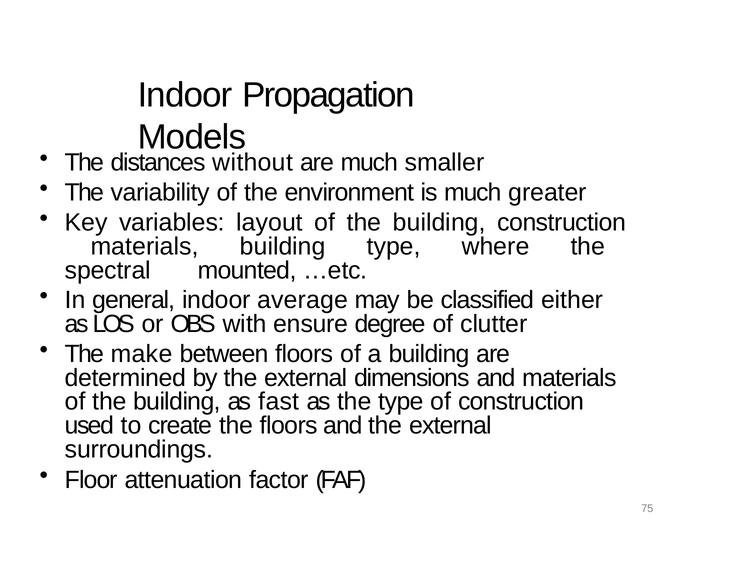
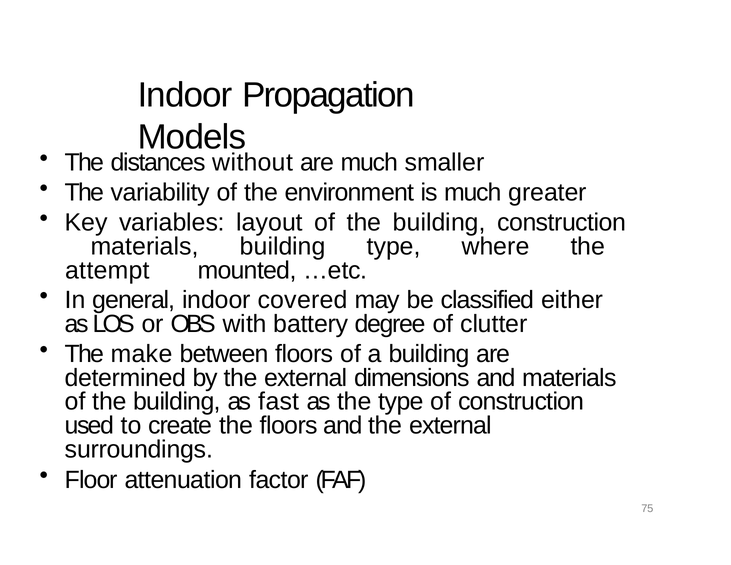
spectral: spectral -> attempt (108, 271)
average: average -> covered (303, 300)
ensure: ensure -> battery (311, 324)
